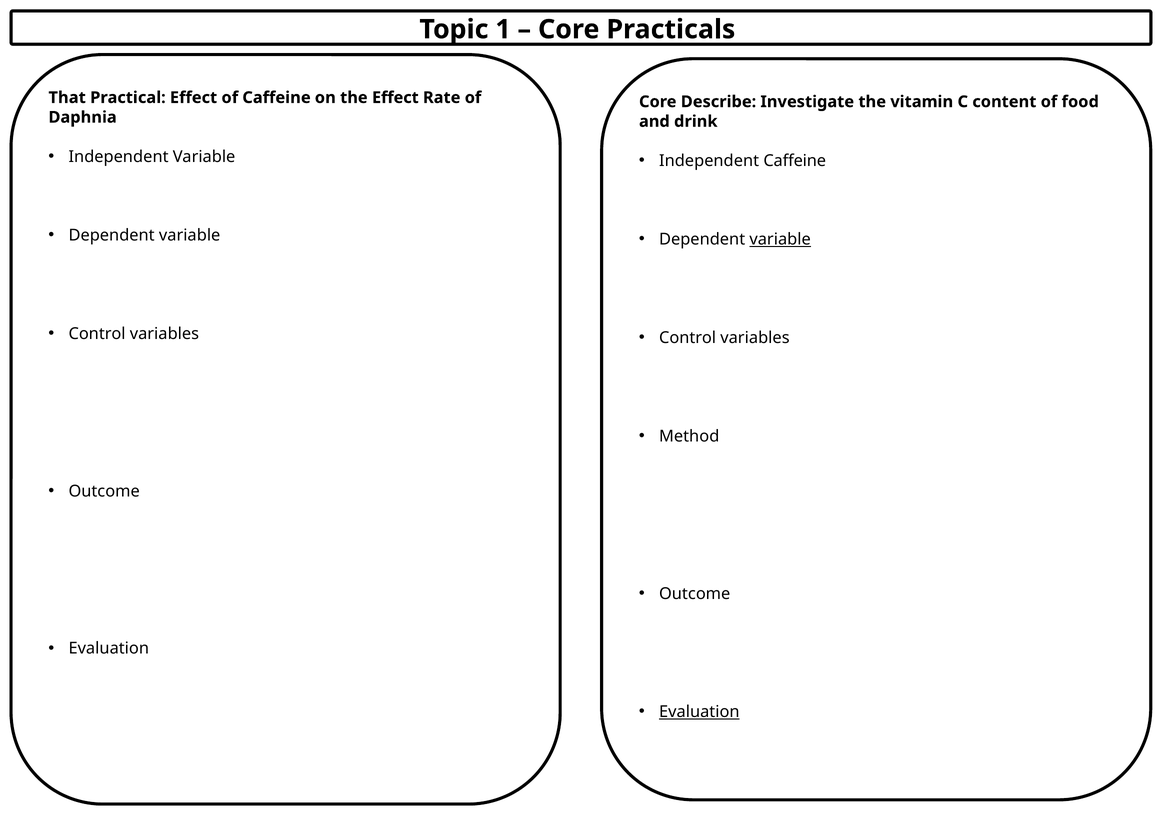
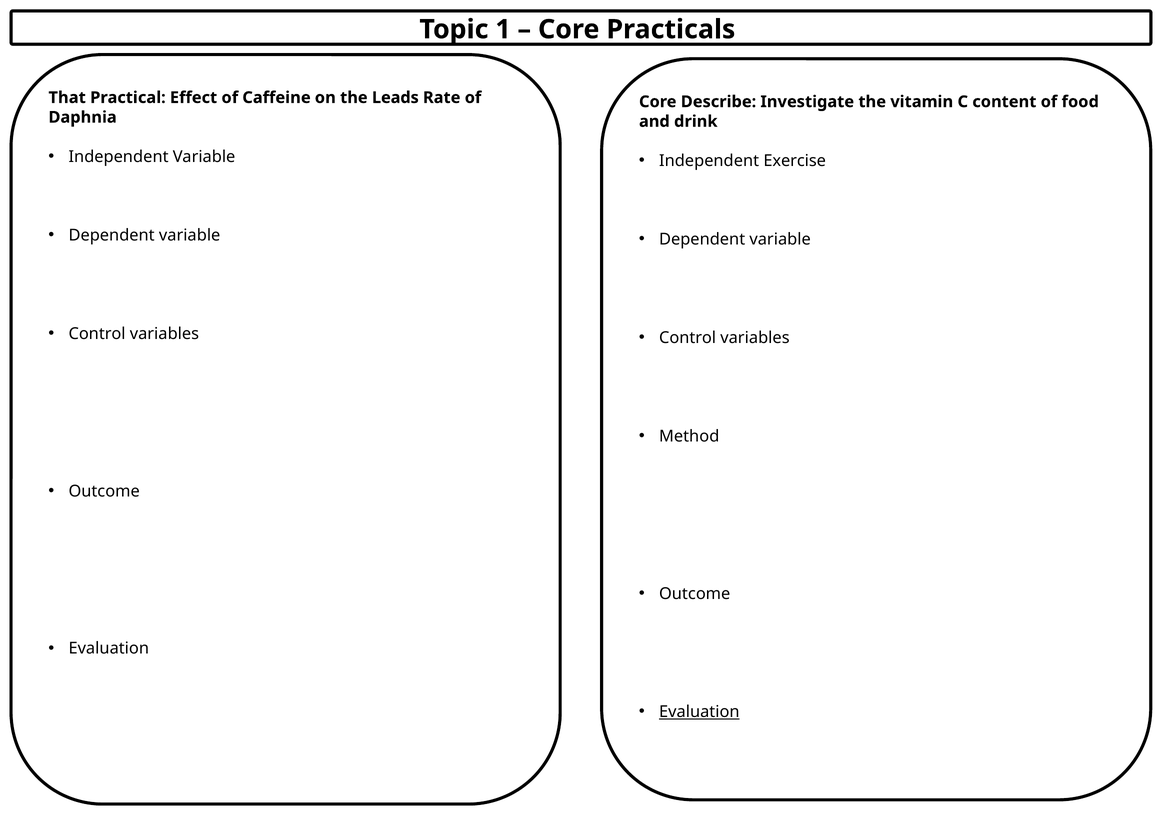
the Effect: Effect -> Leads (395, 98)
Independent Caffeine: Caffeine -> Exercise (795, 161)
variable underline: present -> none (780, 240)
